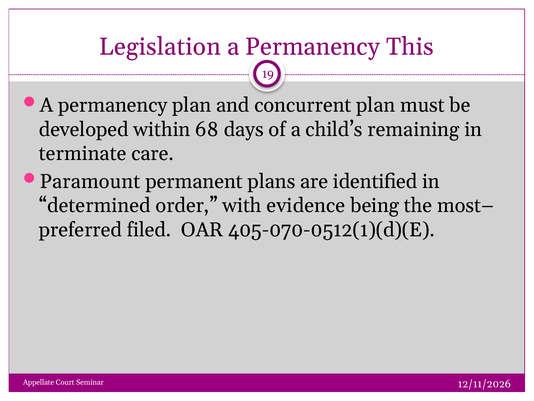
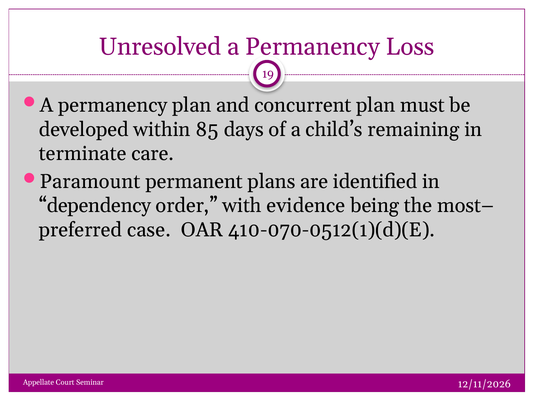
Legislation: Legislation -> Unresolved (160, 47)
This: This -> Loss (410, 47)
68: 68 -> 85 (207, 129)
determined: determined -> dependency (95, 205)
filed: filed -> case (149, 230)
405-070-0512(1)(d)(E: 405-070-0512(1)(d)(E -> 410-070-0512(1)(d)(E (331, 230)
